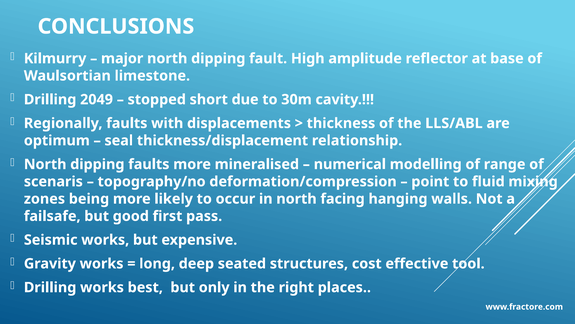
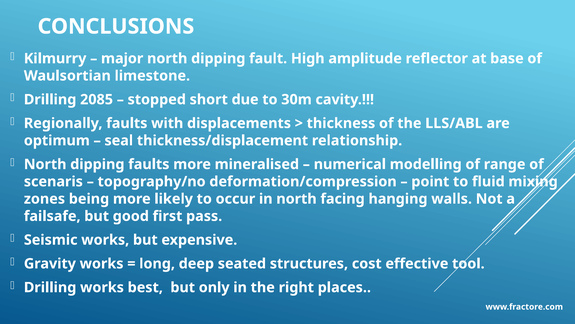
2049: 2049 -> 2085 (97, 99)
